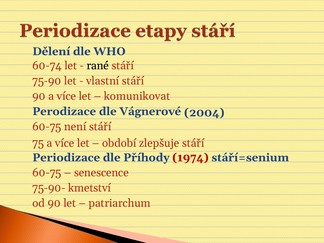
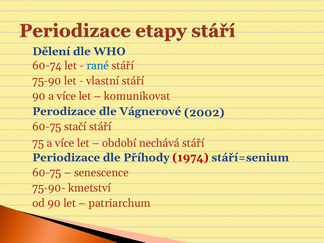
rané colour: black -> blue (98, 66)
2004: 2004 -> 2002 (204, 113)
není: není -> stačí (75, 127)
zlepšuje: zlepšuje -> nechává (159, 143)
